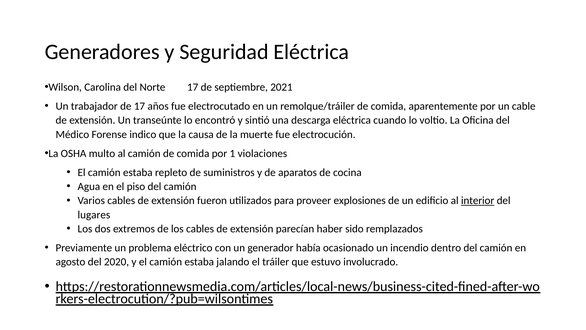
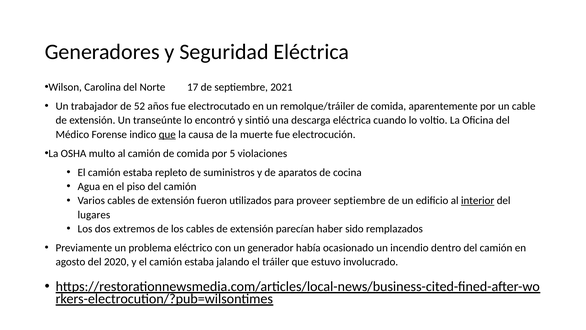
de 17: 17 -> 52 (139, 106)
que underline: none -> present (167, 134)
1: 1 -> 5 (232, 153)
proveer explosiones: explosiones -> septiembre (360, 200)
